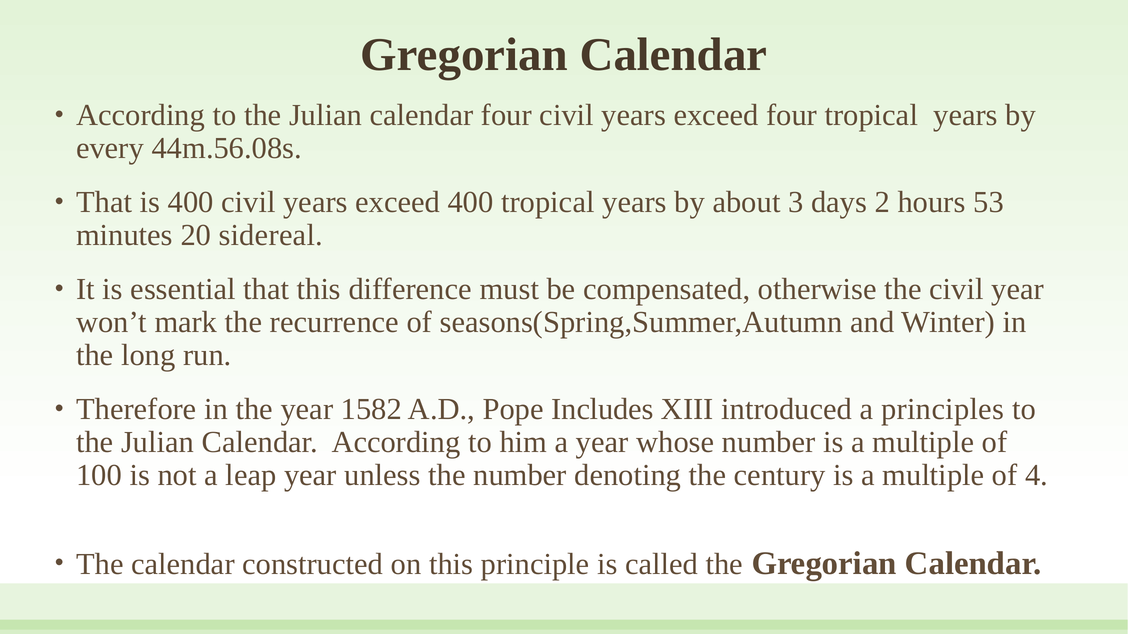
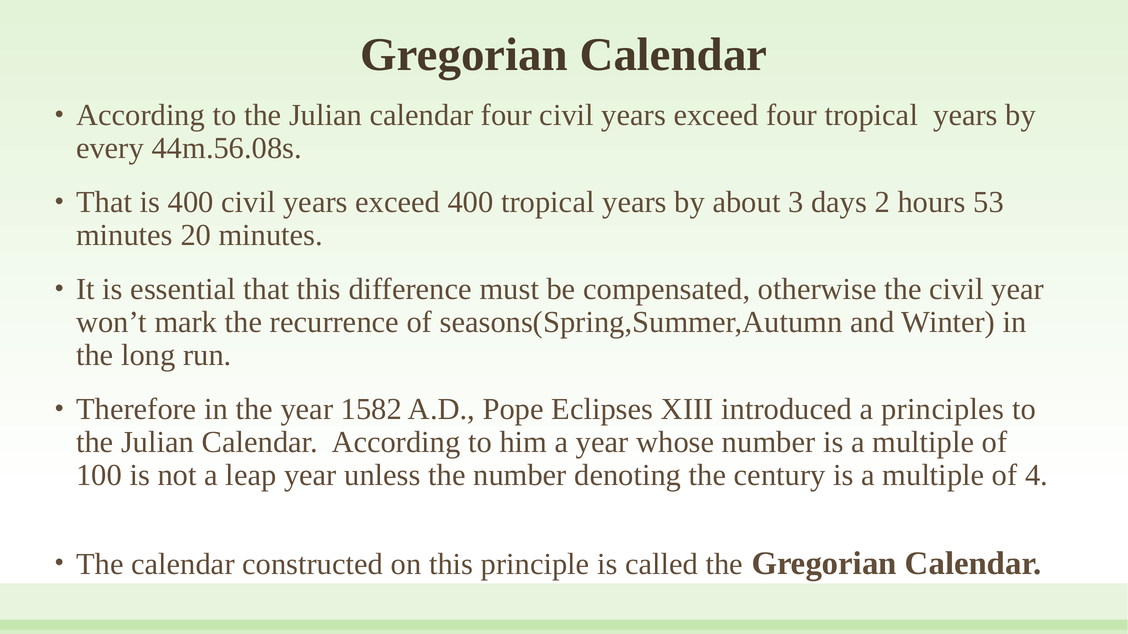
20 sidereal: sidereal -> minutes (271, 235)
Includes: Includes -> Eclipses (602, 410)
